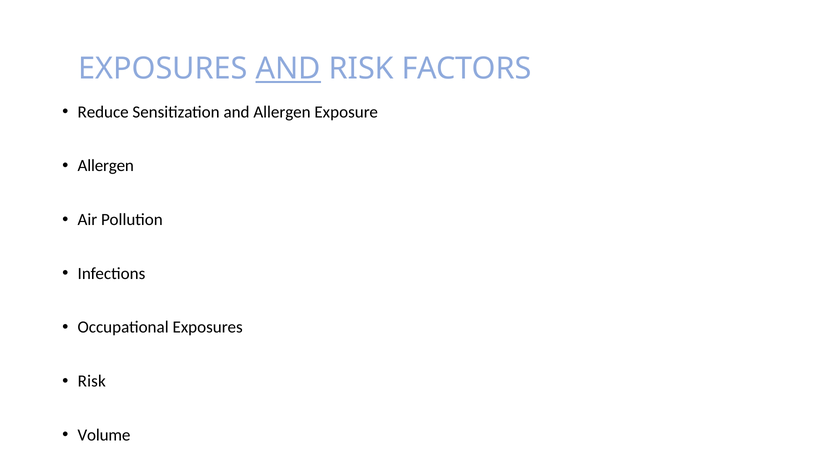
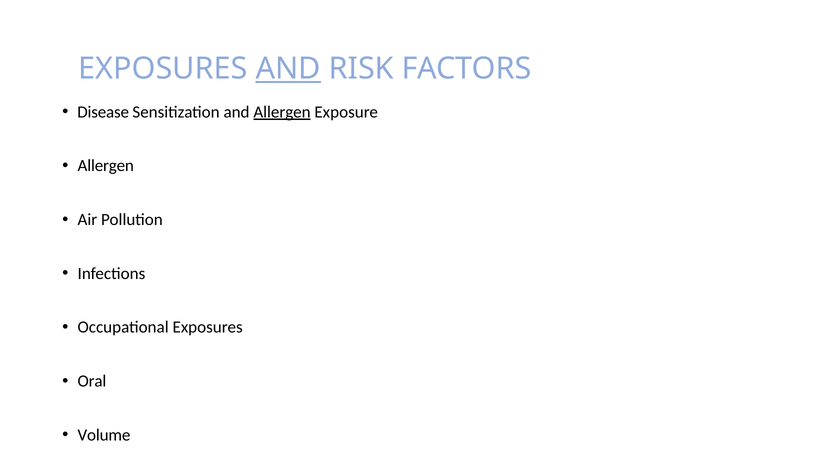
Reduce: Reduce -> Disease (103, 112)
Allergen underline: none -> present (282, 112)
Risk: Risk -> Oral (92, 381)
